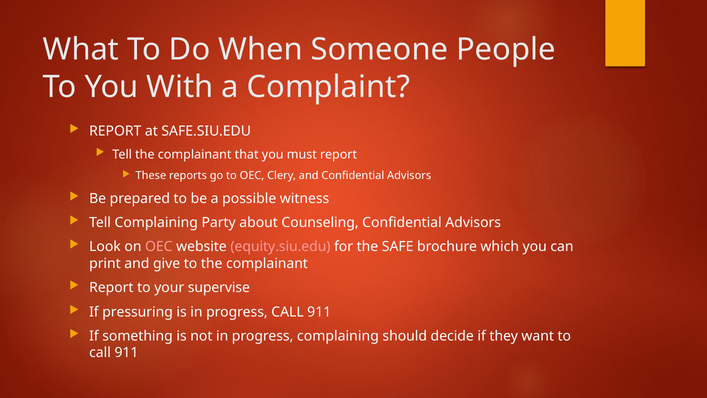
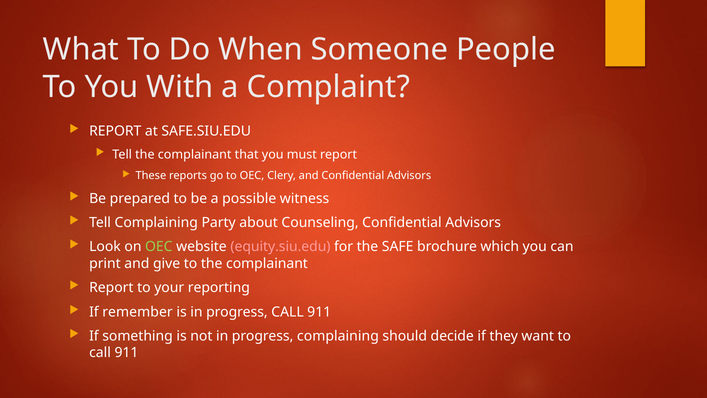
OEC colour: pink -> light green (159, 247)
supervise: supervise -> reporting (219, 287)
pressuring: pressuring -> remember (138, 312)
